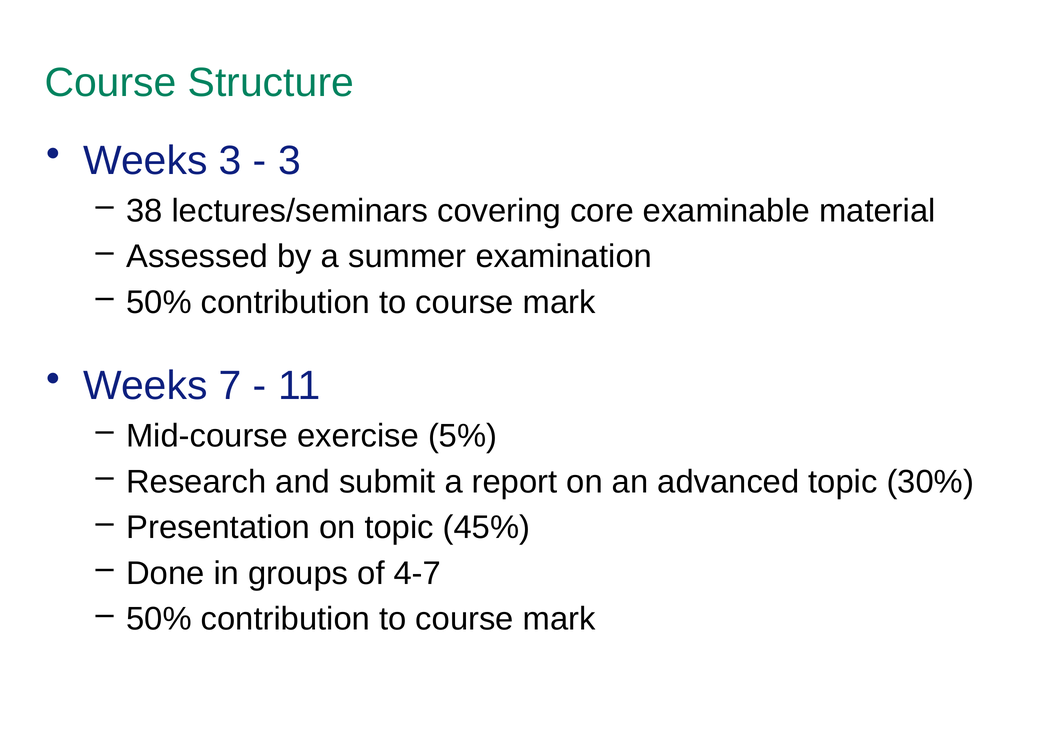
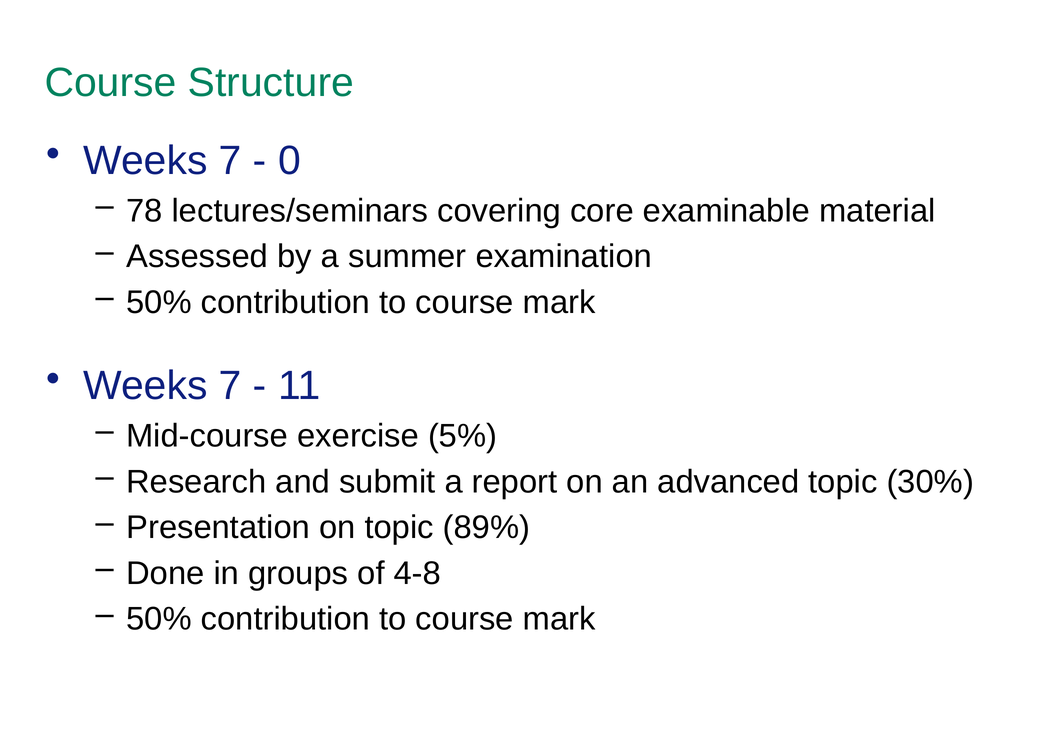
3: 3 -> 7 (230, 161)
3: 3 -> 0 (289, 161)
38: 38 -> 78 (144, 211)
45%: 45% -> 89% (486, 528)
4-7: 4-7 -> 4-8 (417, 574)
